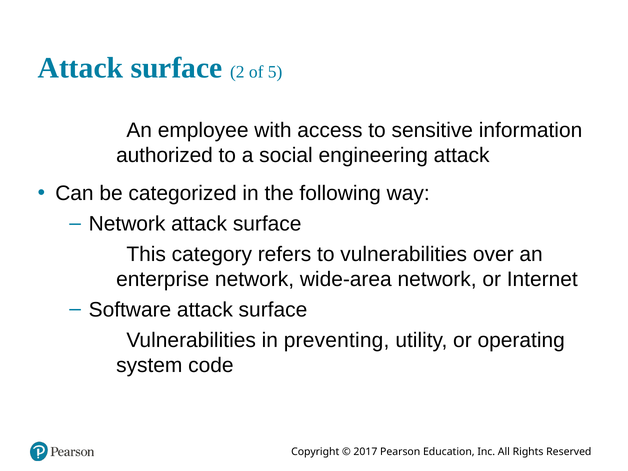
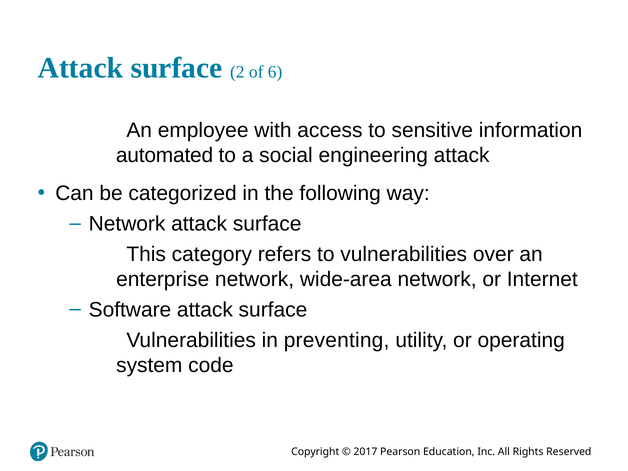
5: 5 -> 6 (275, 72)
authorized: authorized -> automated (165, 155)
